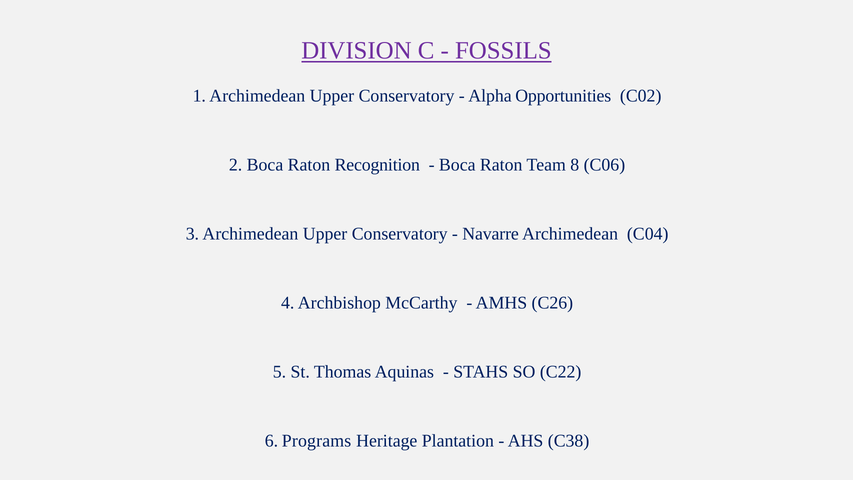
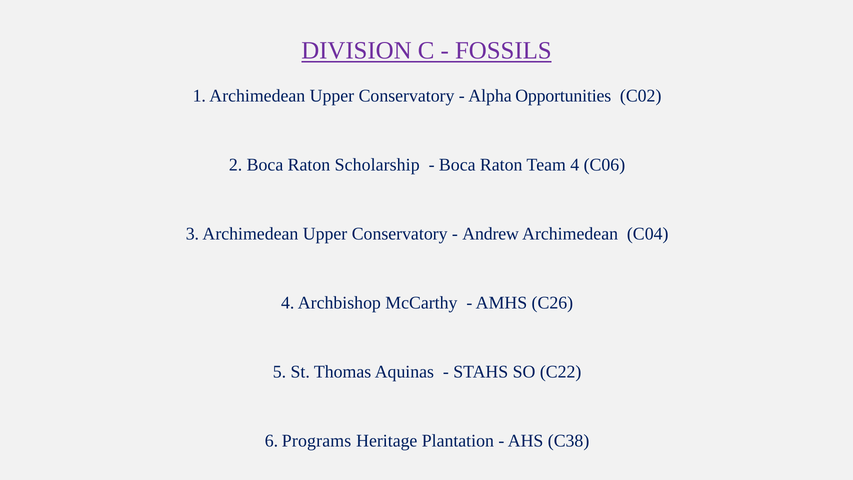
Recognition: Recognition -> Scholarship (377, 165)
Team 8: 8 -> 4 (575, 165)
Navarre: Navarre -> Andrew (491, 234)
